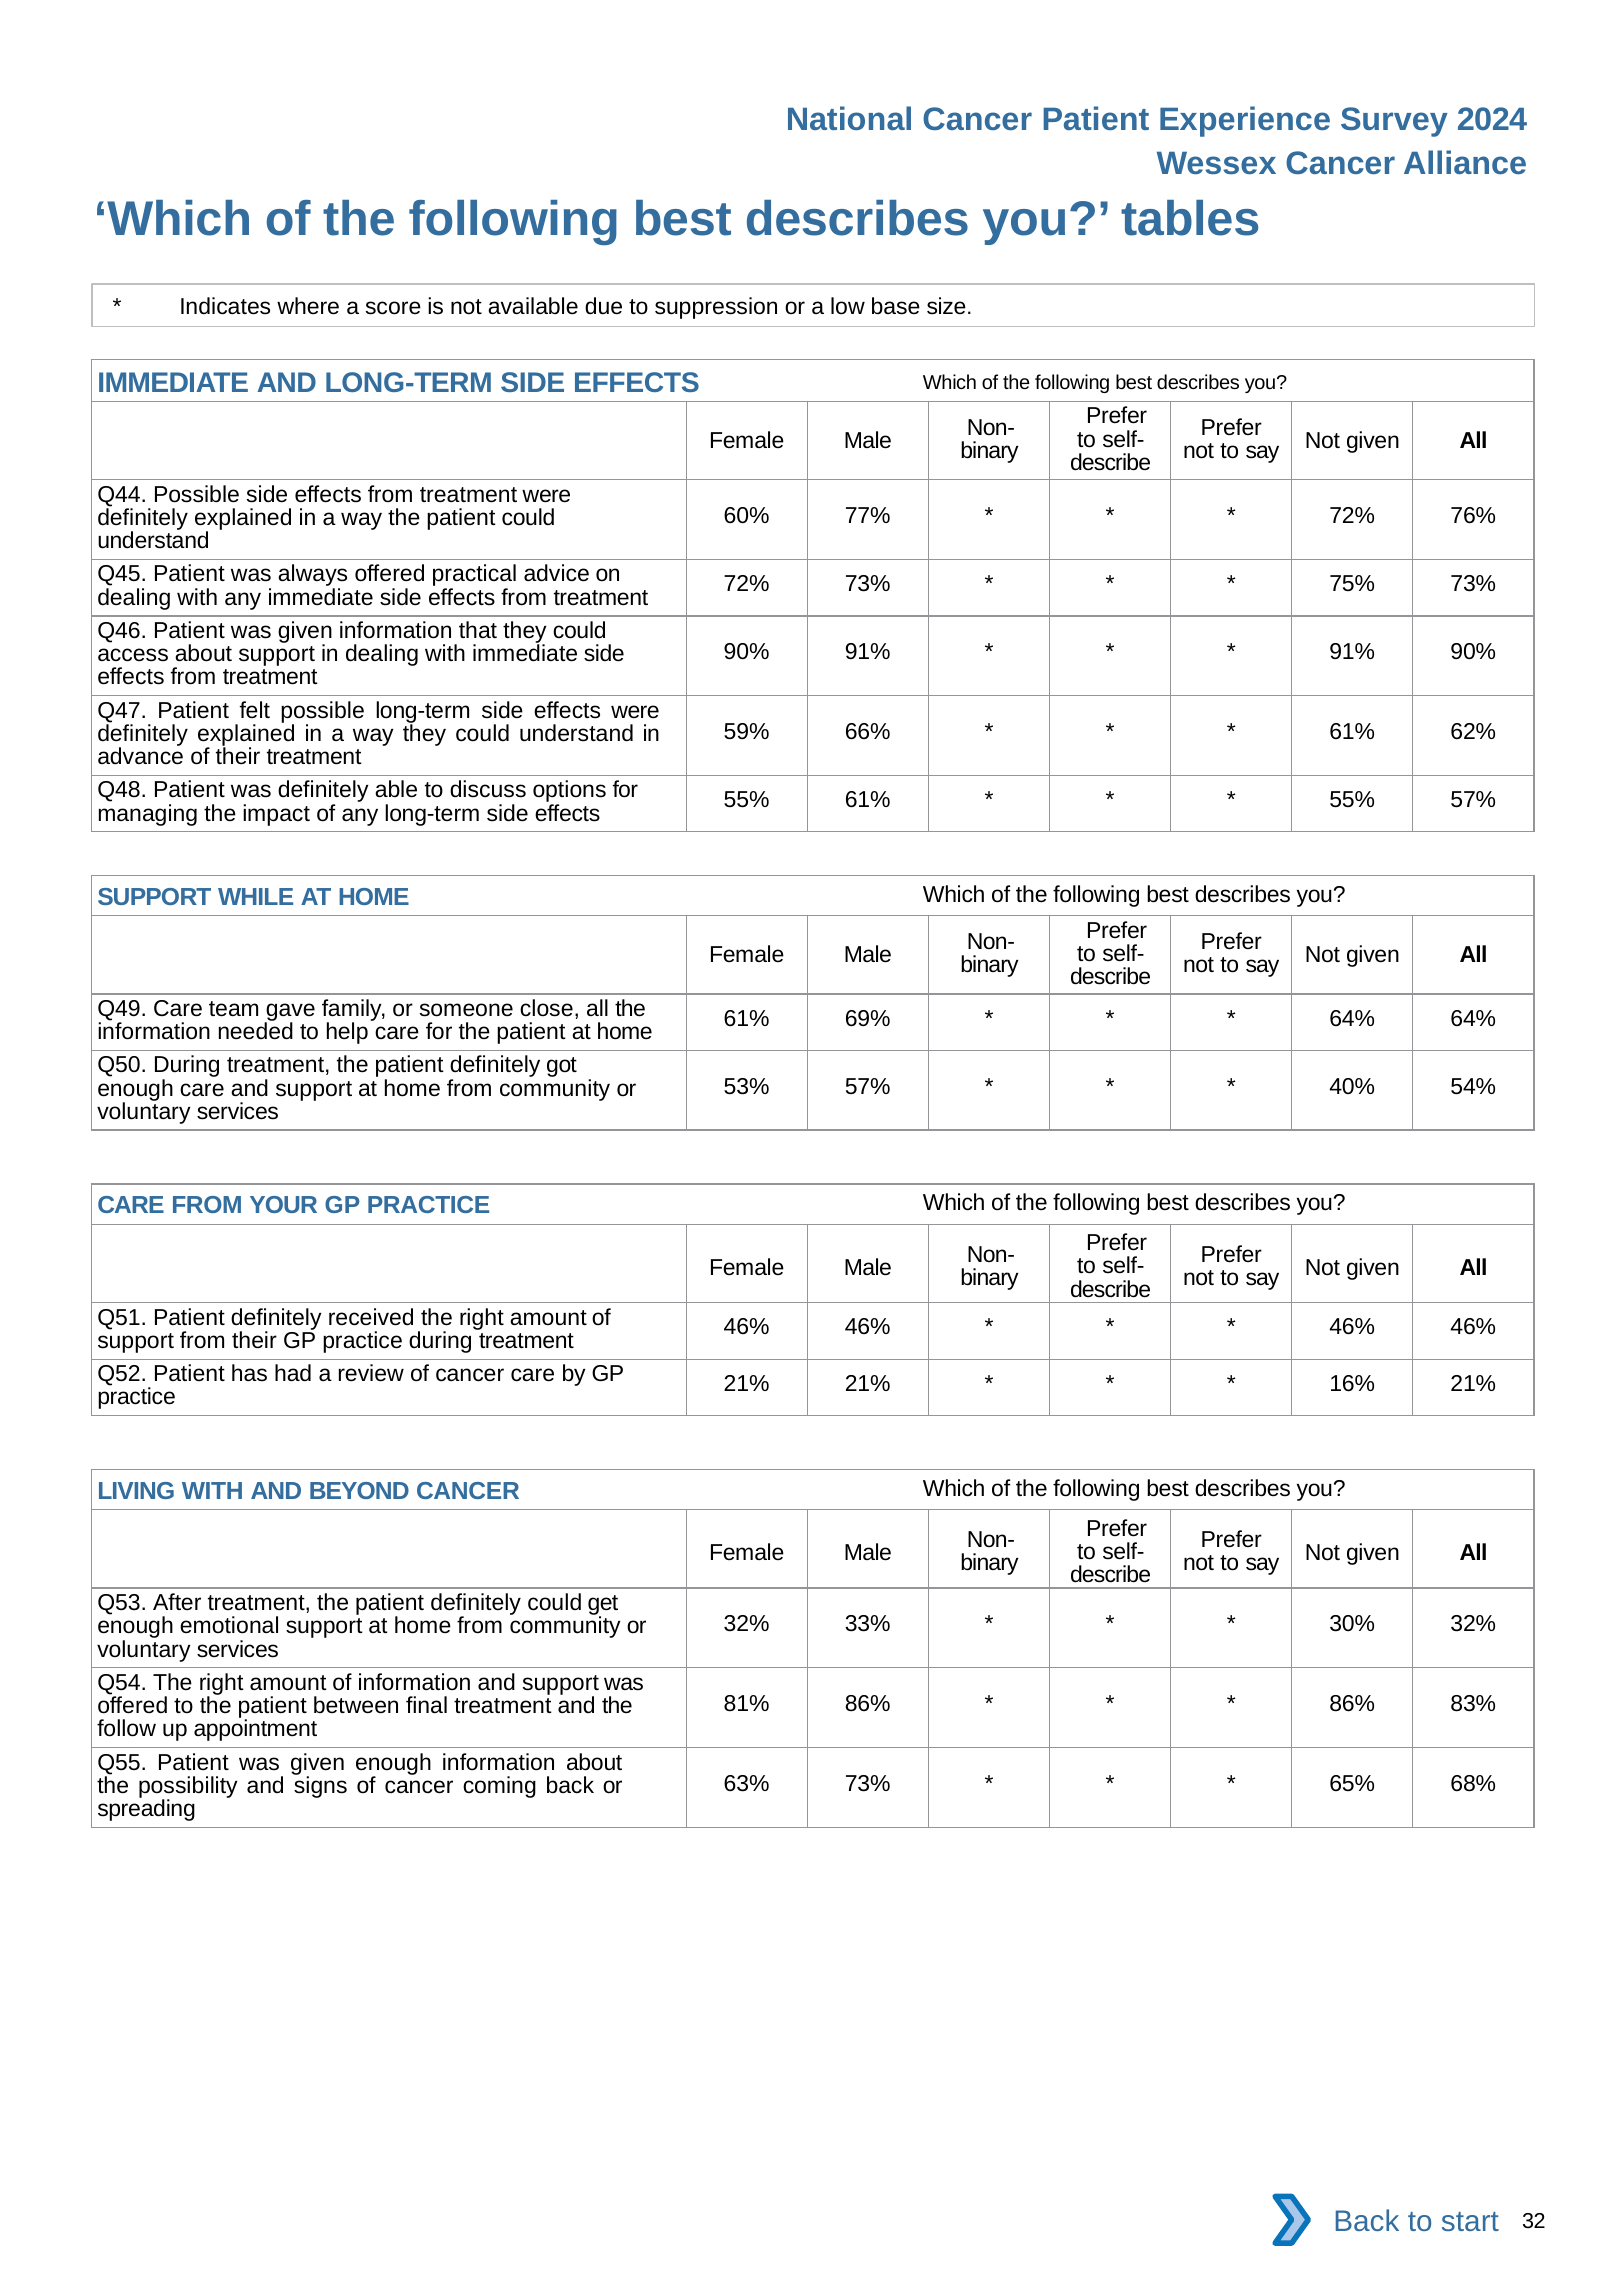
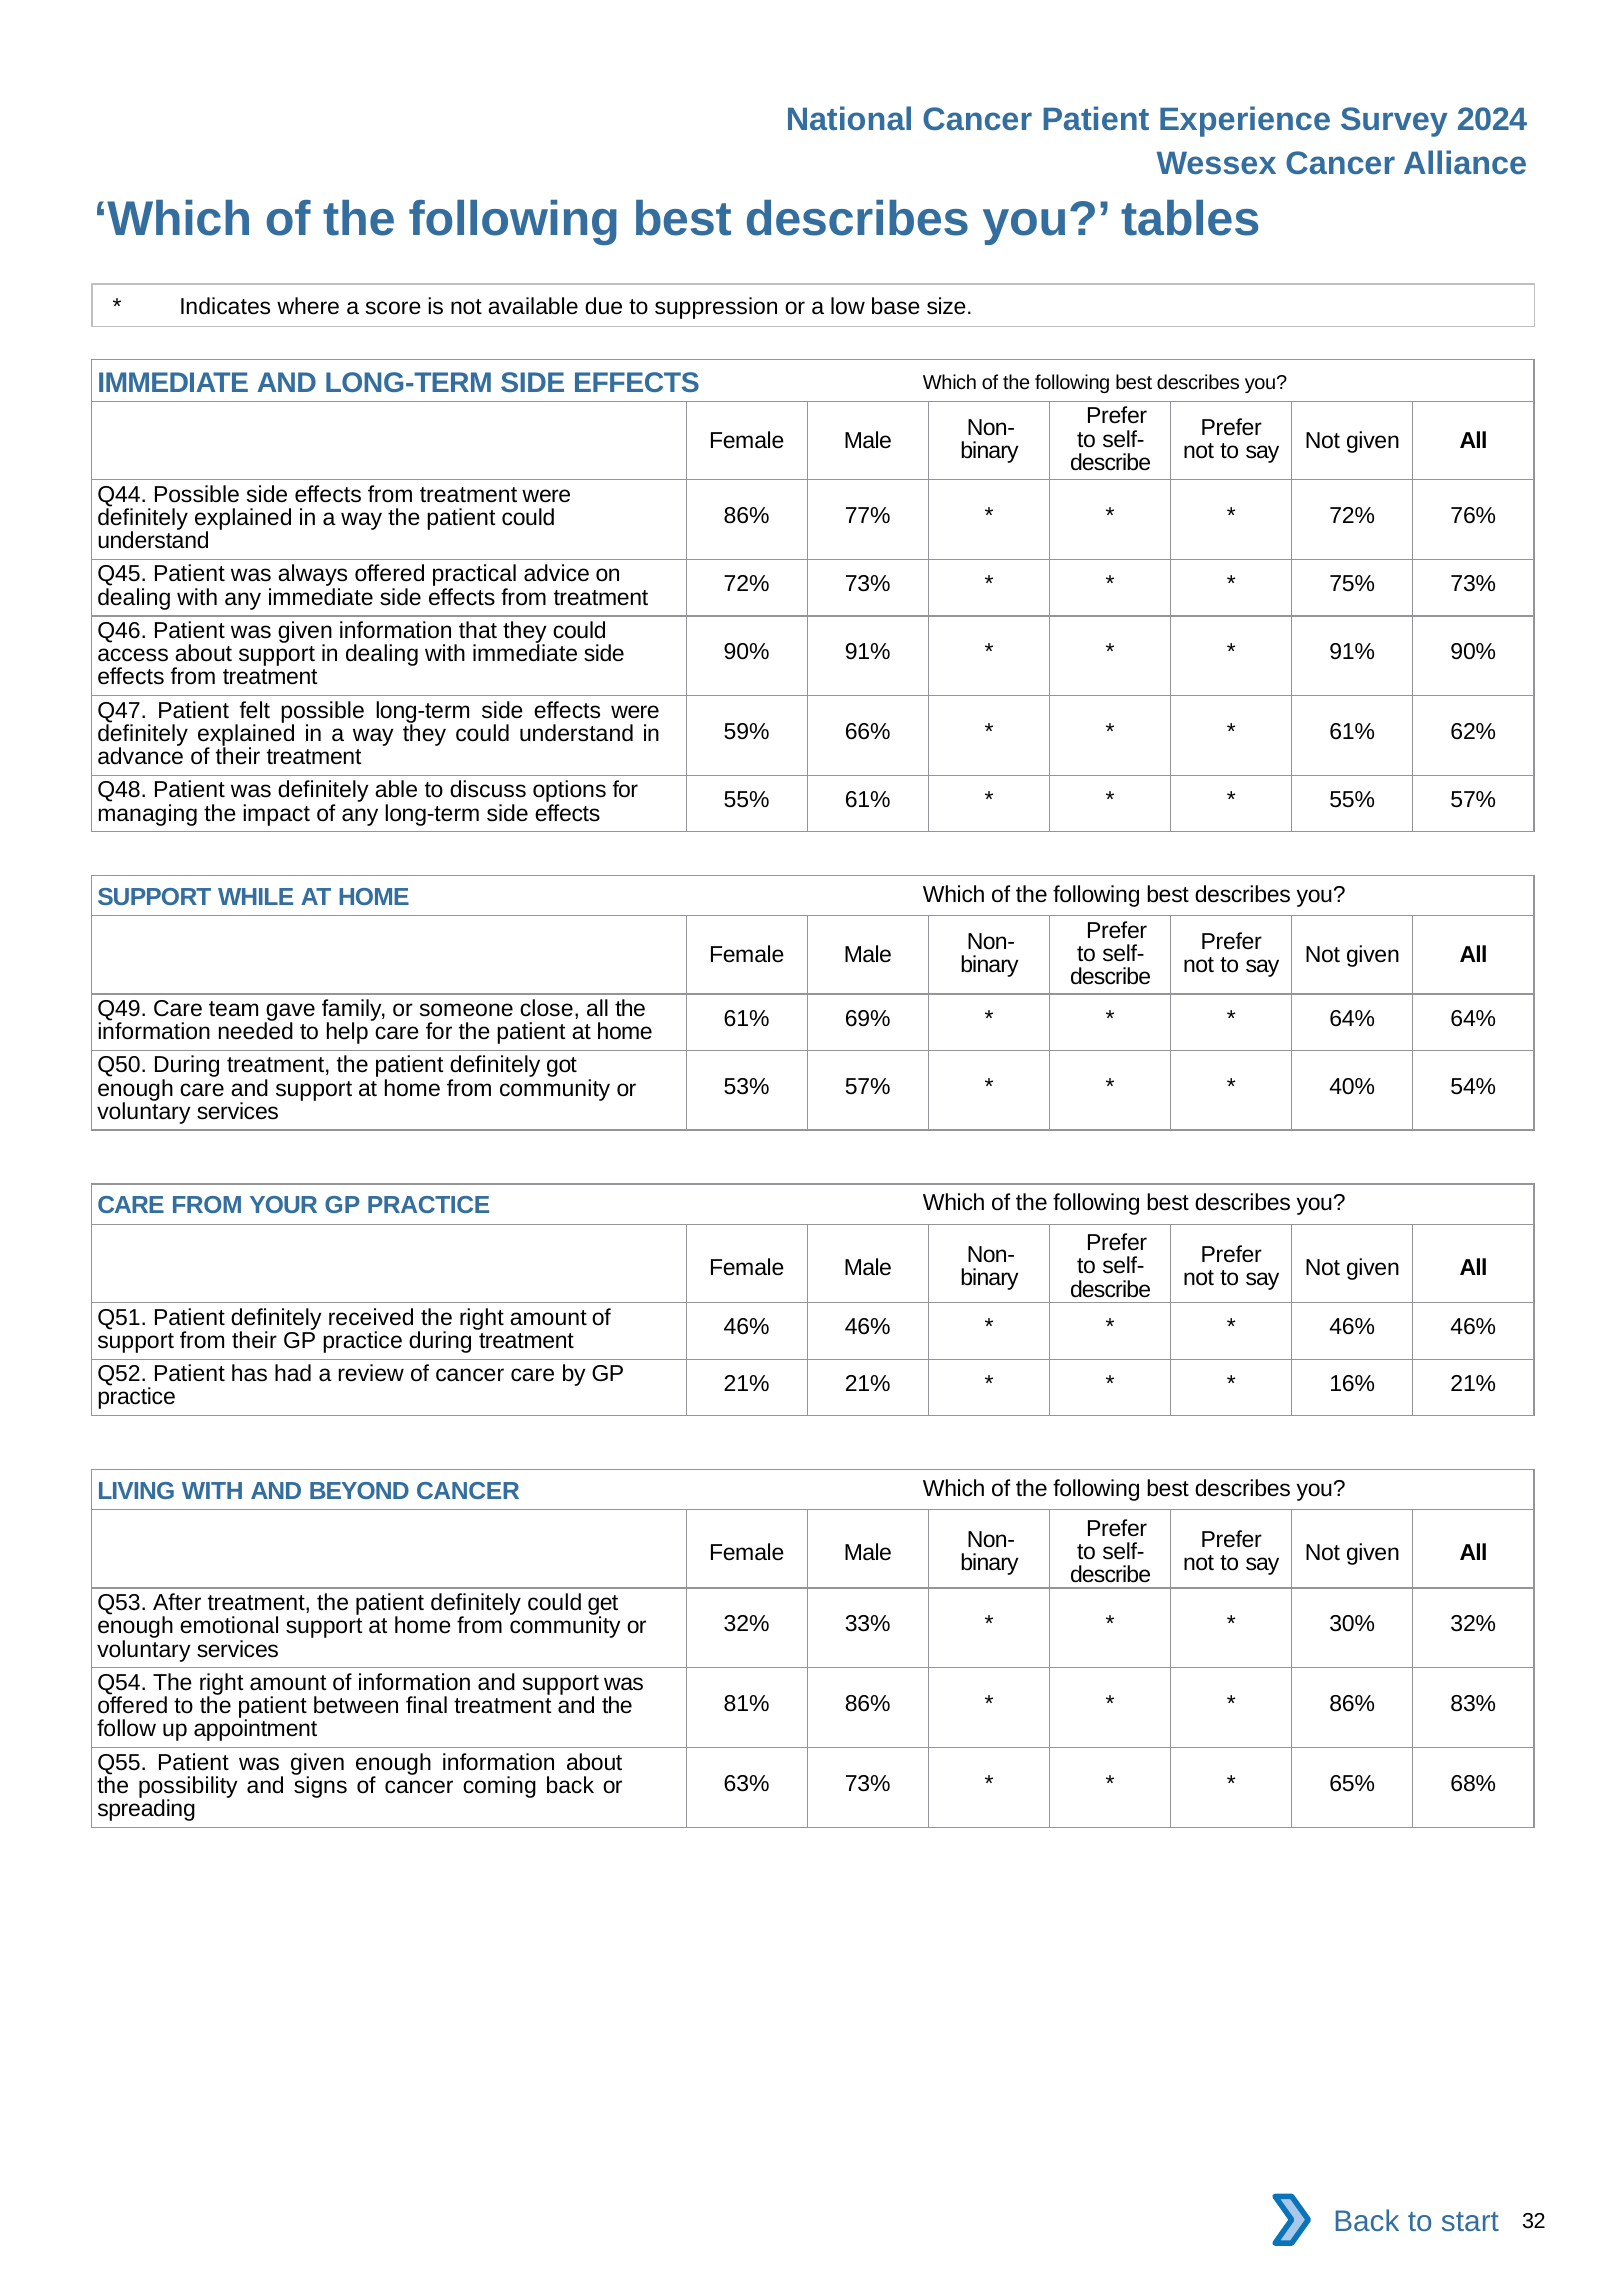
60%: 60% -> 86% (747, 516)
